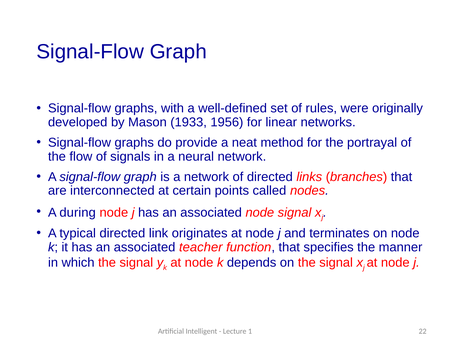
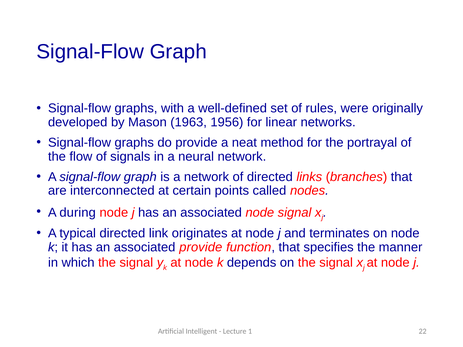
1933: 1933 -> 1963 (189, 122)
associated teacher: teacher -> provide (201, 247)
